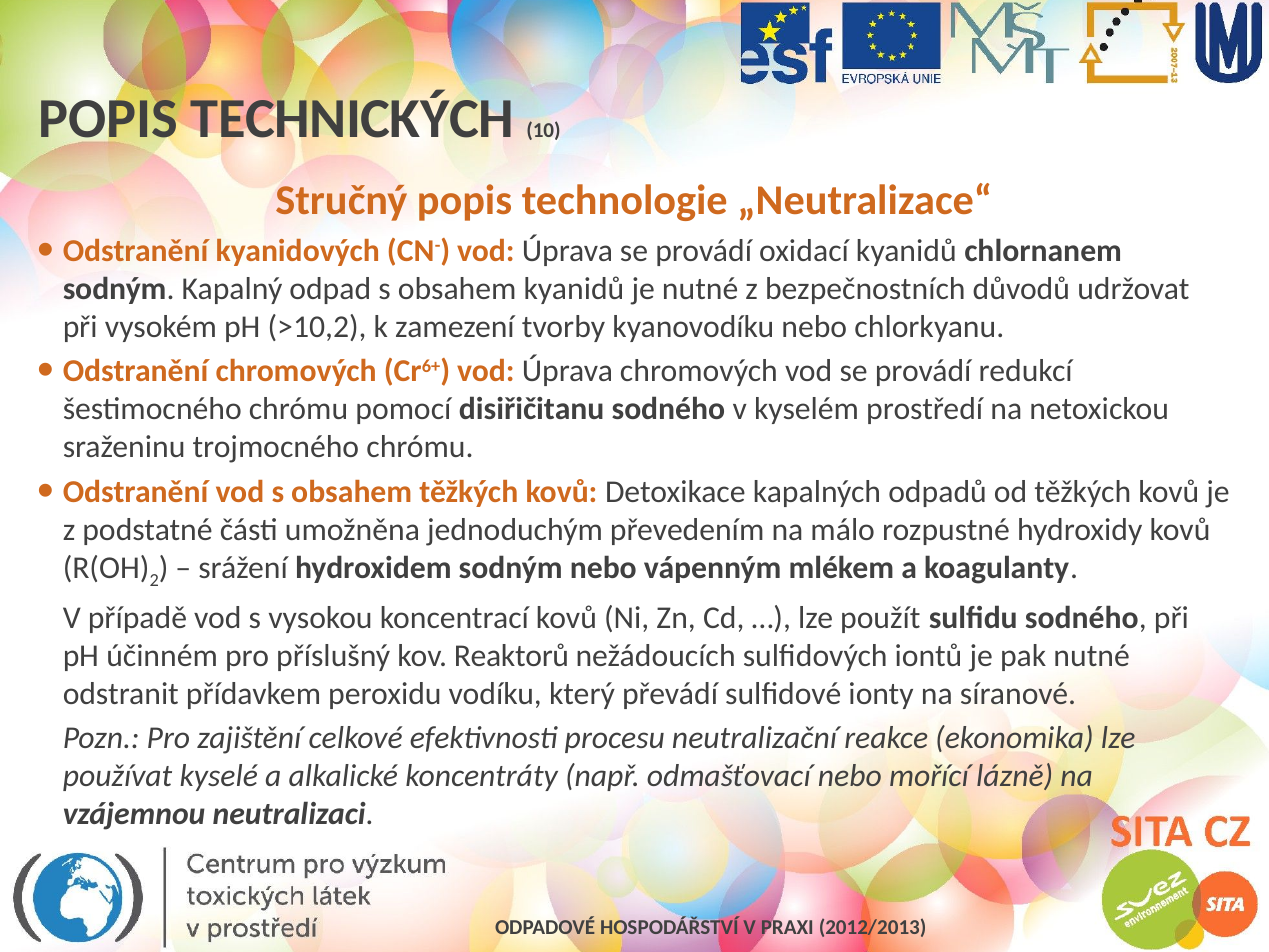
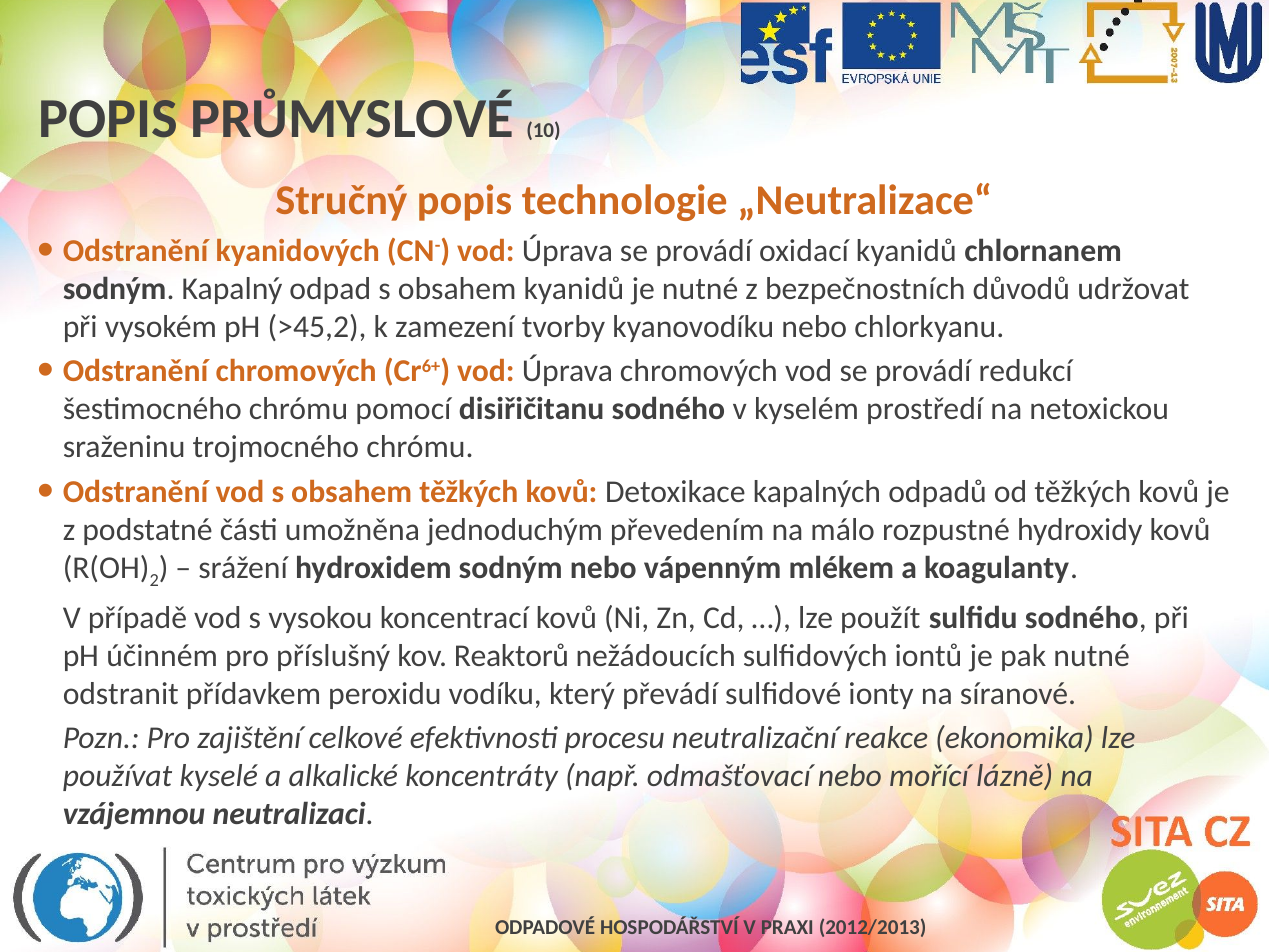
TECHNICKÝCH: TECHNICKÝCH -> PRŮMYSLOVÉ (352, 118)
>10,2: >10,2 -> >45,2 (317, 327)
